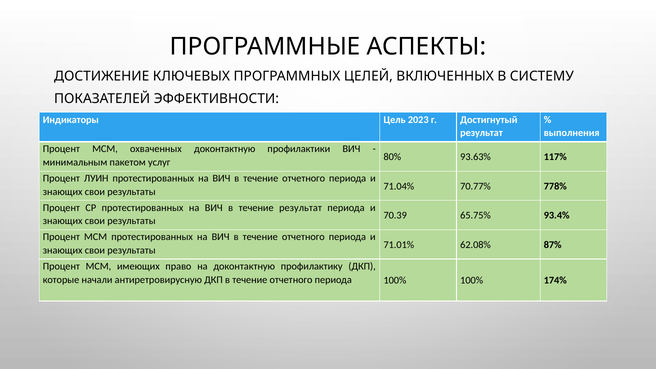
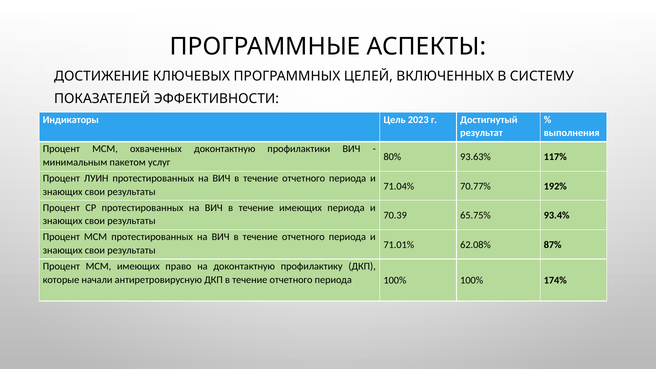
778%: 778% -> 192% (555, 186)
течение результат: результат -> имеющих (301, 208)
